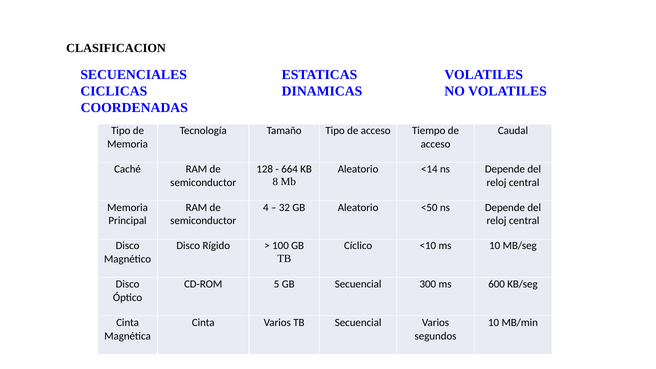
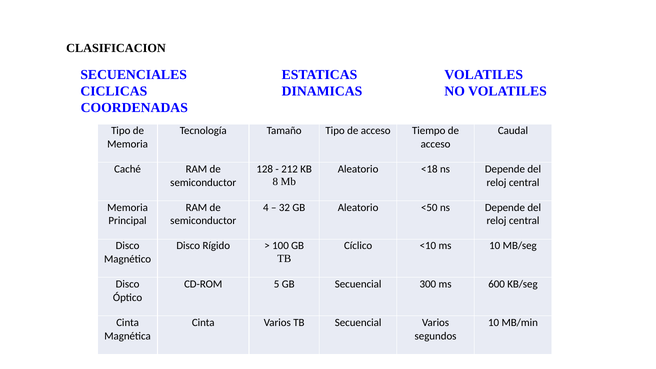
664: 664 -> 212 (290, 169)
<14: <14 -> <18 (429, 169)
